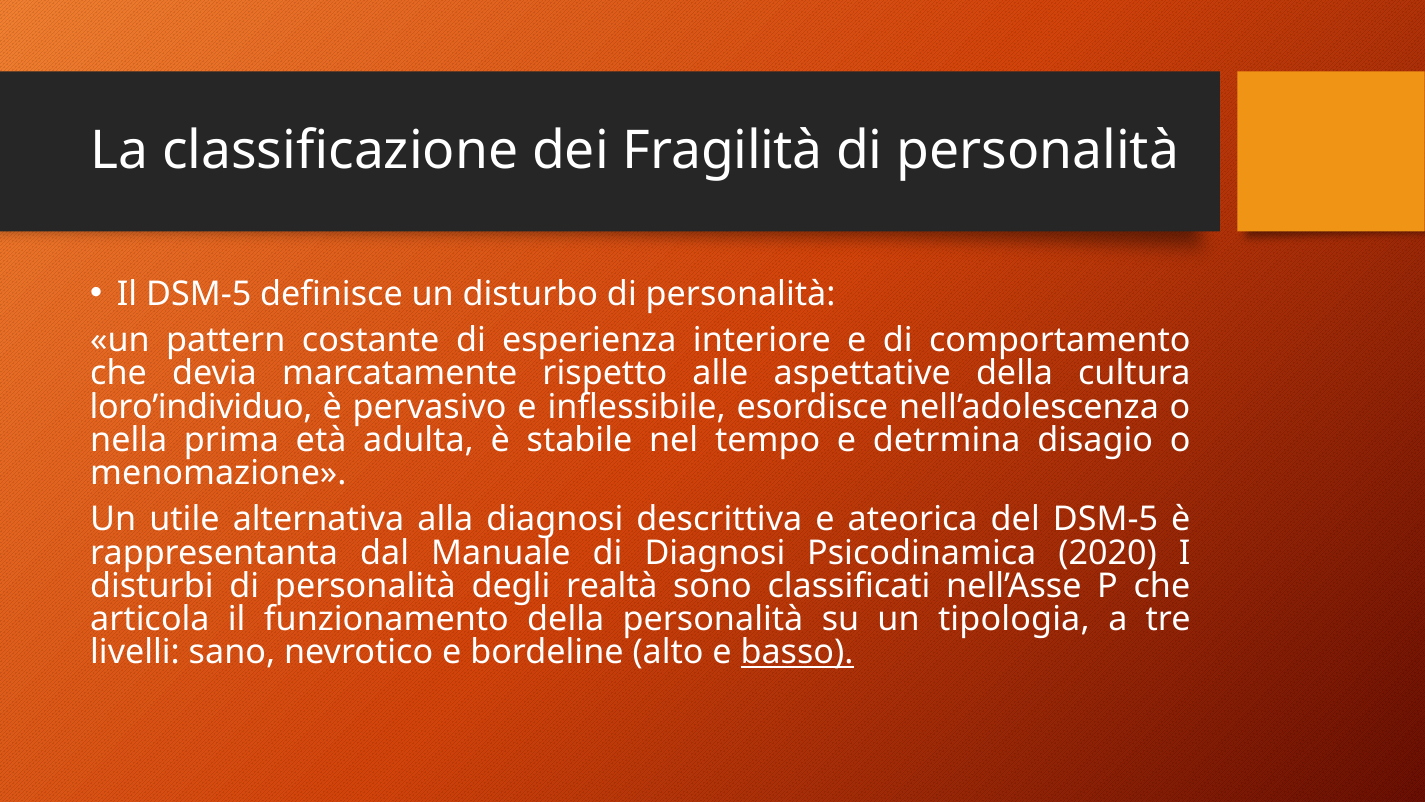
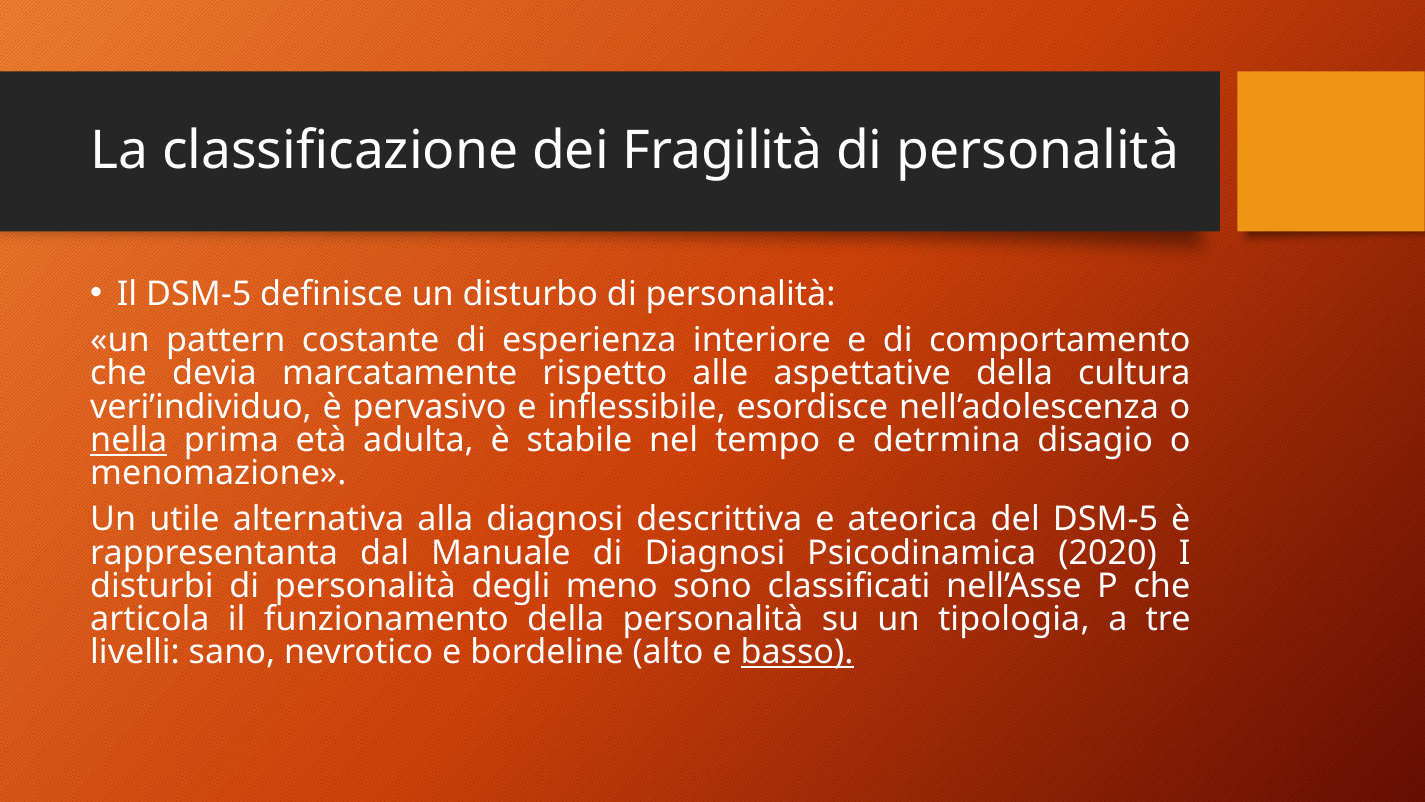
loro’individuo: loro’individuo -> veri’individuo (201, 407)
nella underline: none -> present (129, 440)
realtà: realtà -> meno (612, 586)
